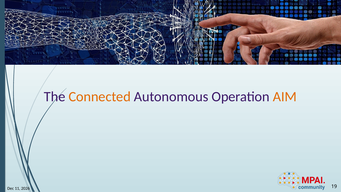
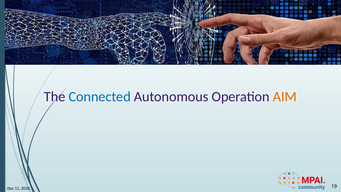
Connected colour: orange -> blue (100, 97)
